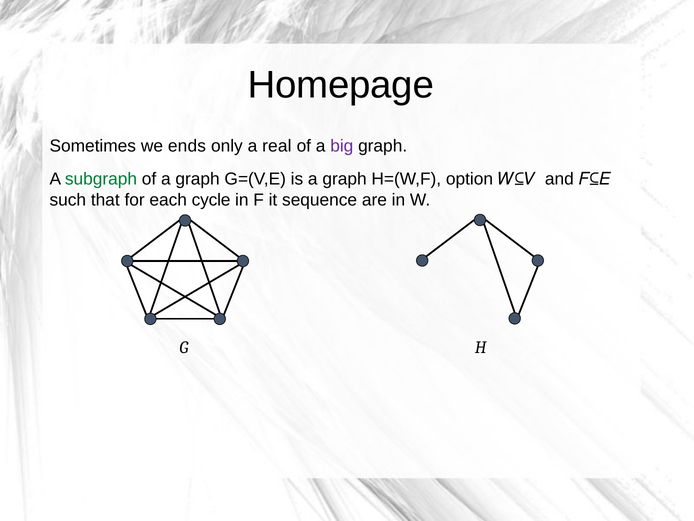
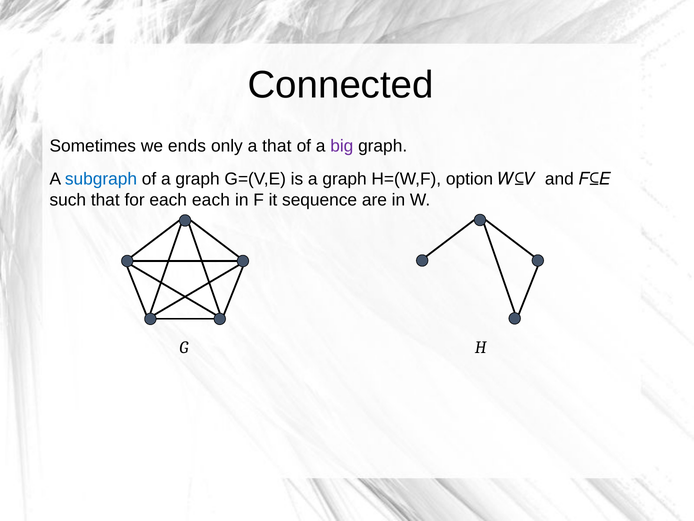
Homepage: Homepage -> Connected (341, 85)
a real: real -> that (277, 146)
subgraph colour: green -> blue (101, 179)
each cycle: cycle -> each (211, 200)
